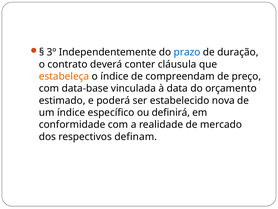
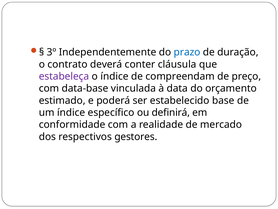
estabeleça colour: orange -> purple (64, 76)
nova: nova -> base (223, 100)
definam: definam -> gestores (136, 136)
